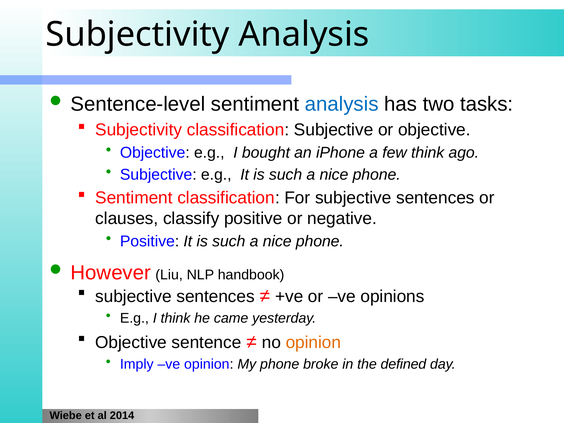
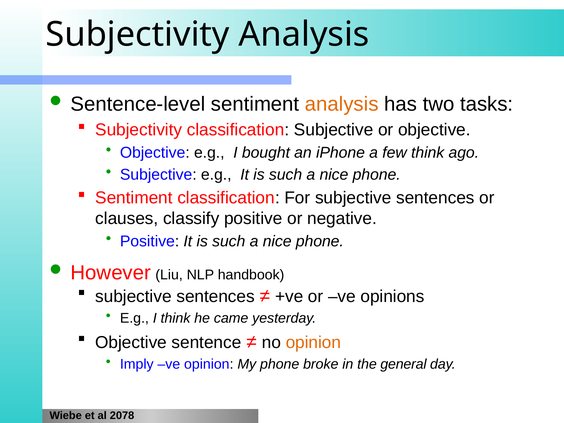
analysis colour: blue -> orange (342, 104)
defined: defined -> general (403, 364)
2014: 2014 -> 2078 (122, 416)
